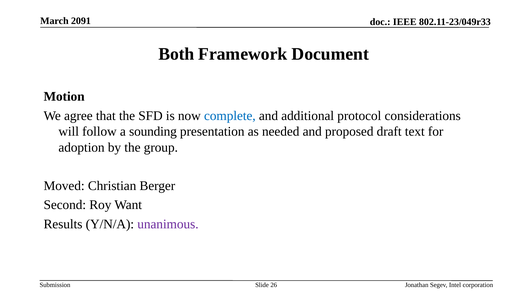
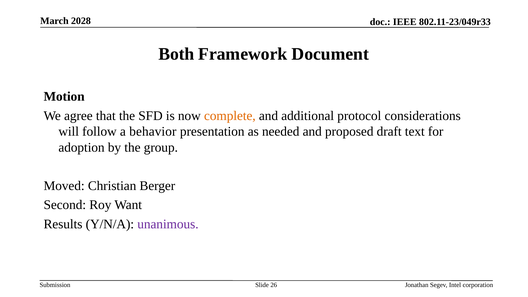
2091: 2091 -> 2028 (81, 21)
complete colour: blue -> orange (230, 116)
sounding: sounding -> behavior (153, 132)
